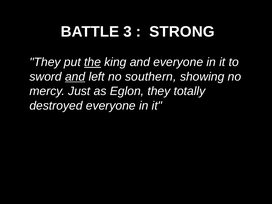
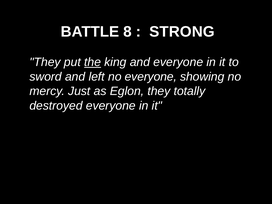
3: 3 -> 8 (128, 32)
and underline: present -> none (75, 77)
no southern: southern -> everyone (151, 77)
